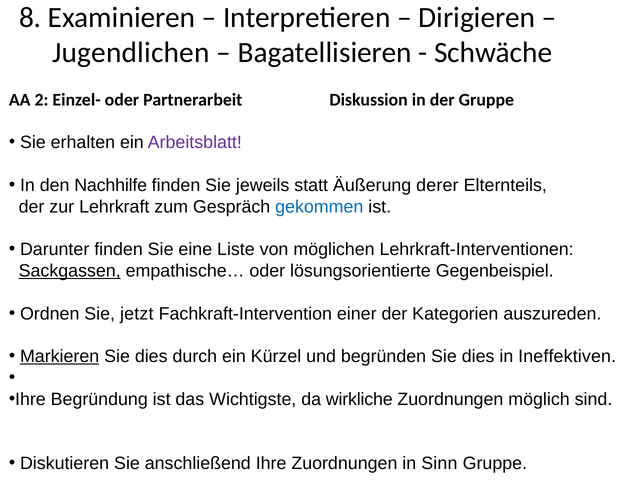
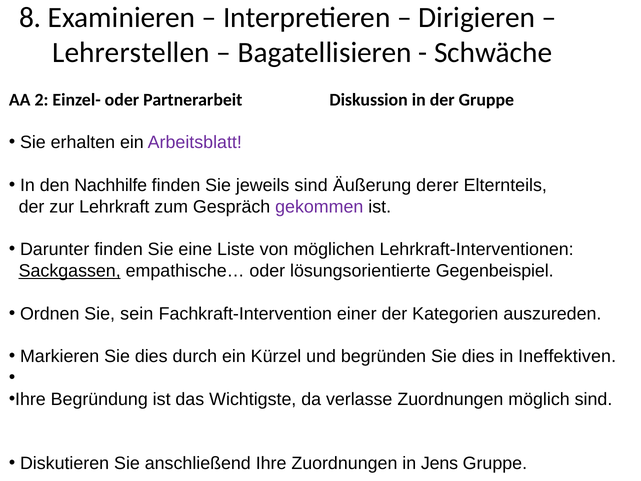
Jugendlichen: Jugendlichen -> Lehrerstellen (131, 53)
jeweils statt: statt -> sind (311, 185)
gekommen colour: blue -> purple (319, 207)
jetzt: jetzt -> sein (137, 314)
Markieren underline: present -> none (60, 356)
wirkliche: wirkliche -> verlasse (359, 399)
Sinn: Sinn -> Jens (440, 463)
